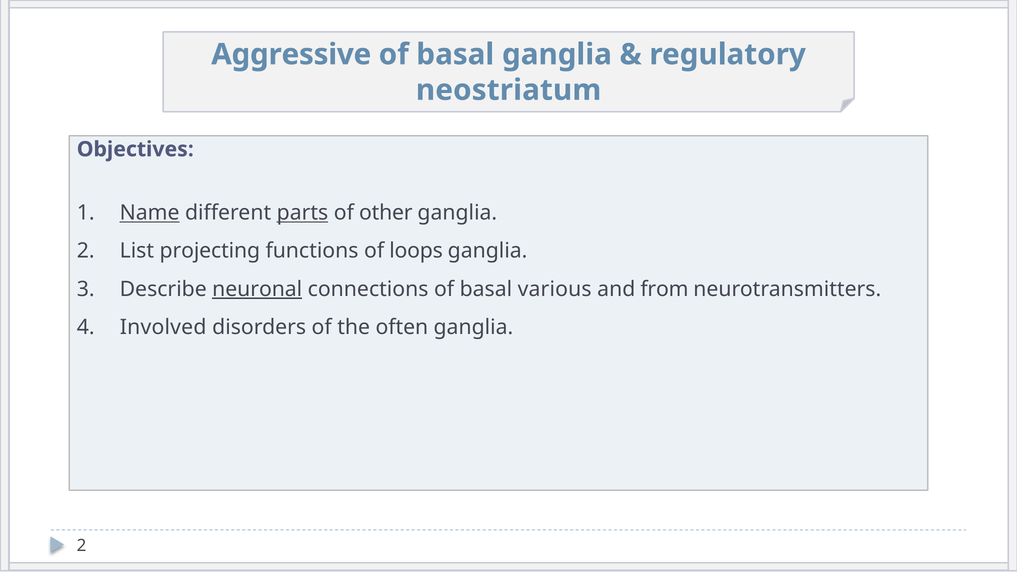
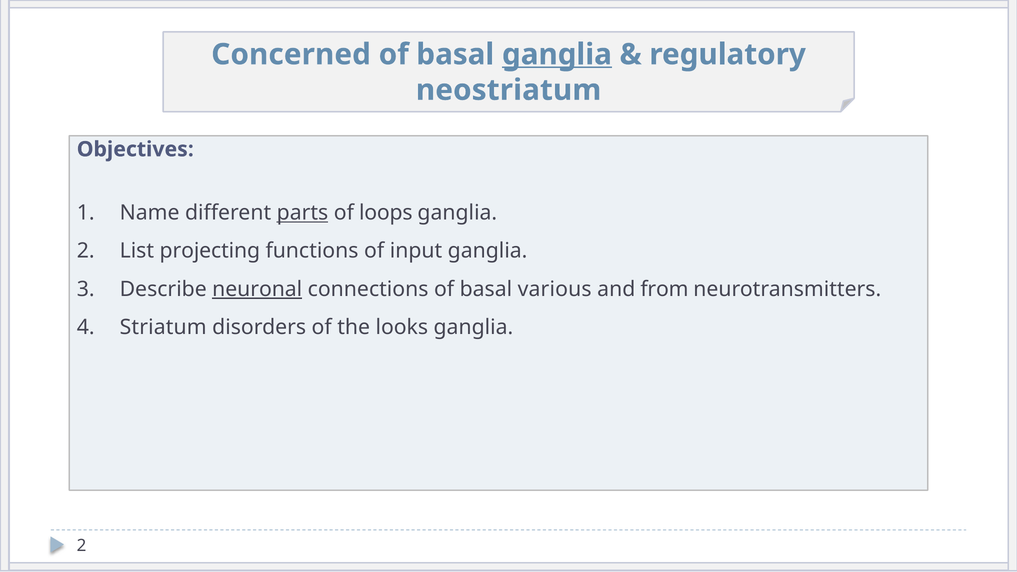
Aggressive: Aggressive -> Concerned (291, 54)
ganglia underline: none -> present (557, 54)
Name underline: present -> none (150, 213)
other: other -> loops (386, 213)
loops: loops -> input (416, 251)
Involved: Involved -> Striatum (163, 327)
often: often -> looks (402, 327)
